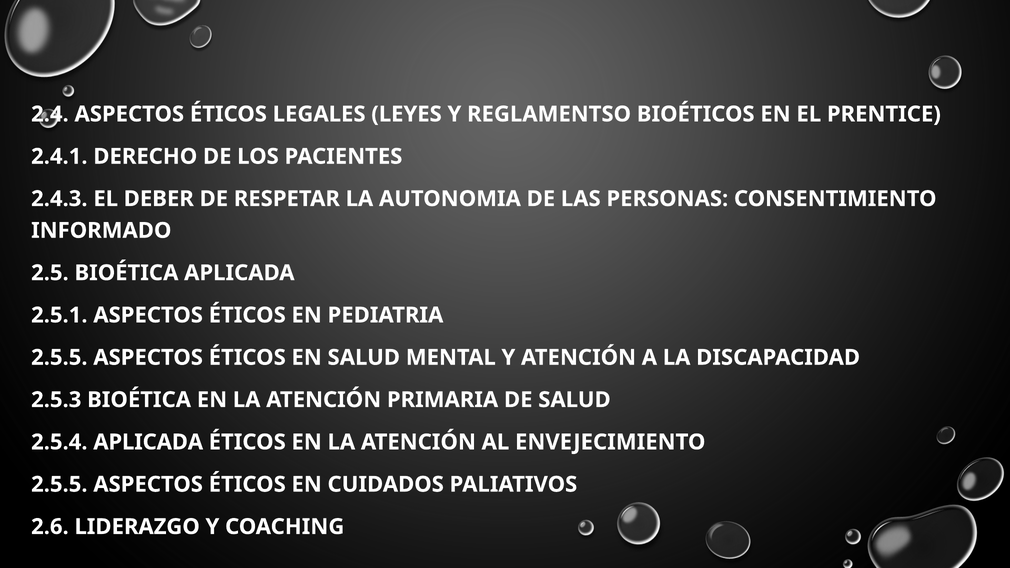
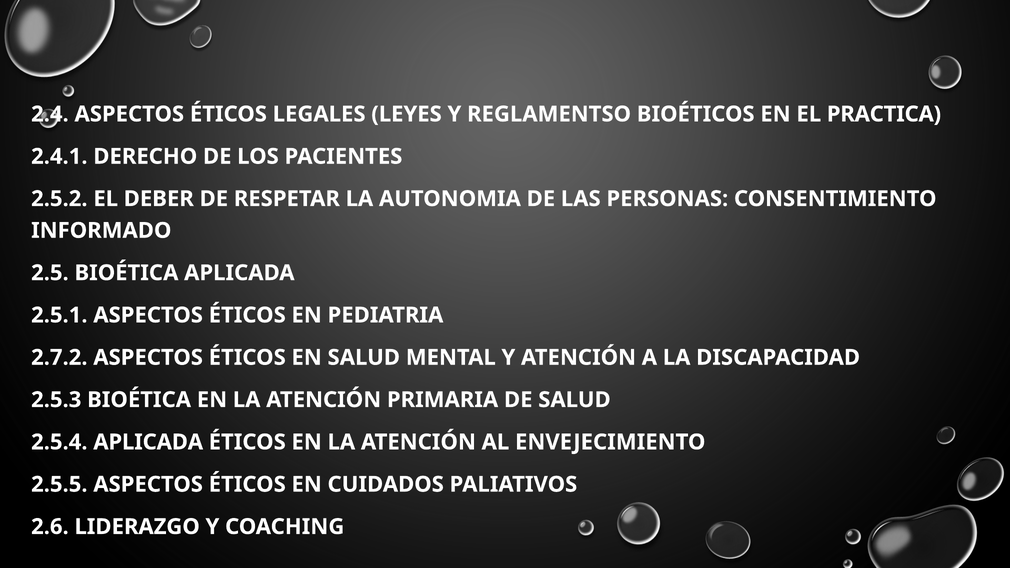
PRENTICE: PRENTICE -> PRACTICA (884, 114)
2.4.3: 2.4.3 -> 2.5.2 (59, 199)
2.5.5: 2.5.5 -> 2.7.2 (59, 358)
